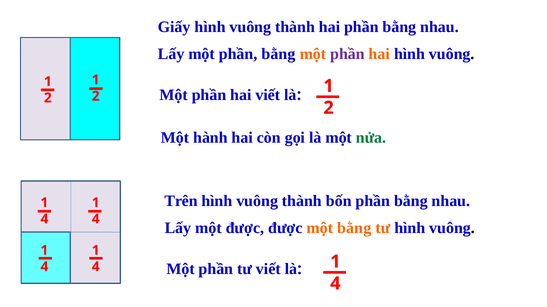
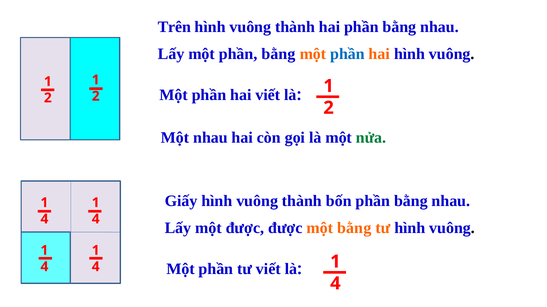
Giấy: Giấy -> Trên (174, 27)
phần colour: purple -> blue (347, 54)
Một hành: hành -> nhau (210, 138)
Trên: Trên -> Giấy (181, 201)
